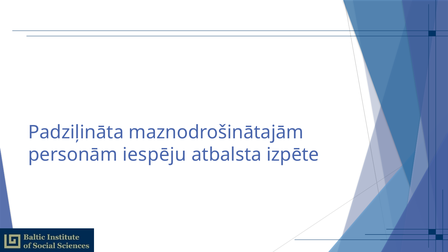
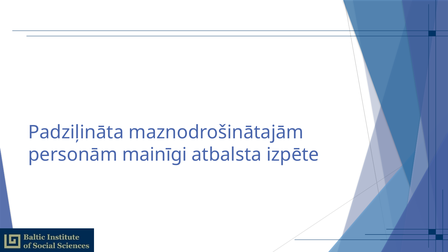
iespēju: iespēju -> mainīgi (155, 155)
